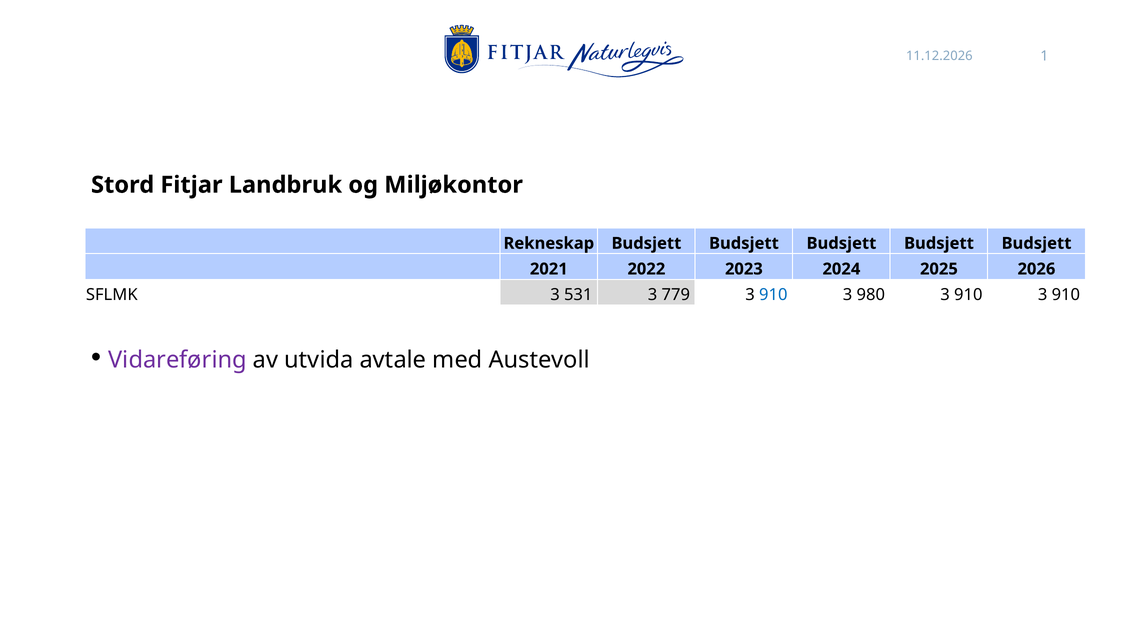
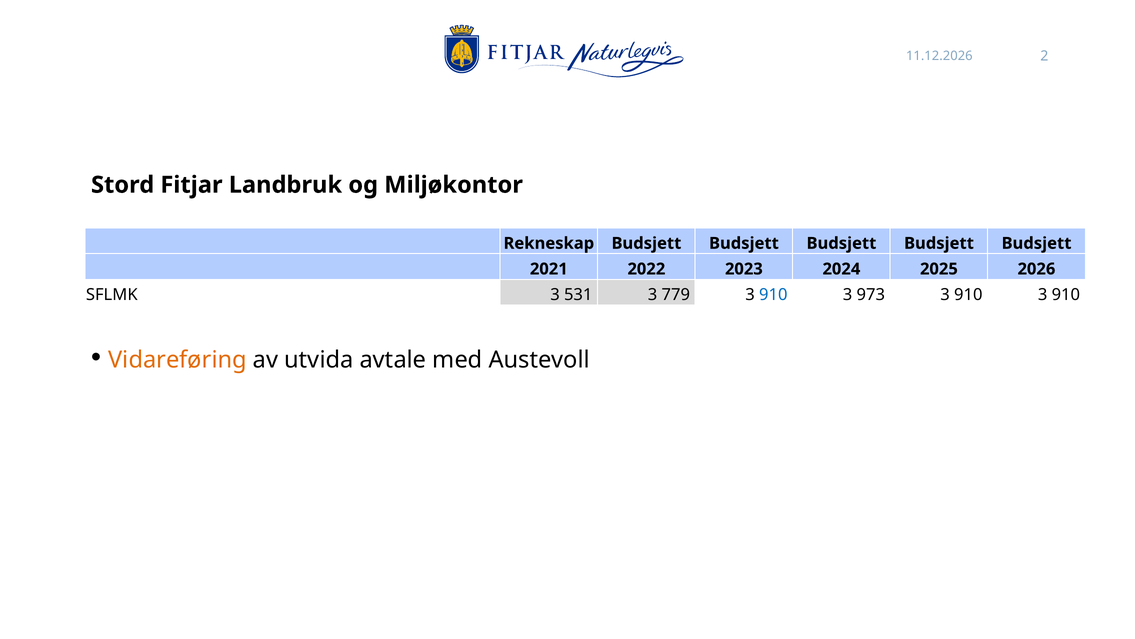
1: 1 -> 2 (1044, 56)
980: 980 -> 973 (871, 294)
Vidareføring colour: purple -> orange (178, 360)
